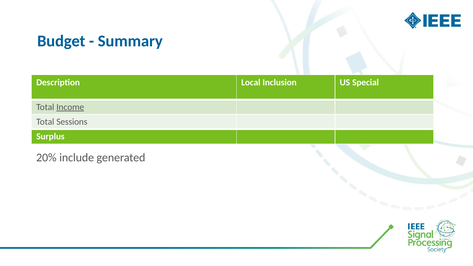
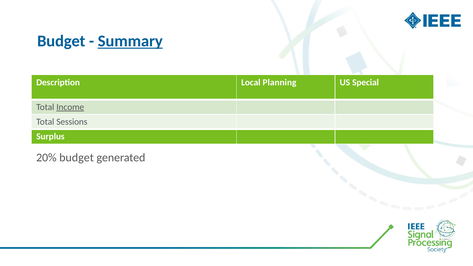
Summary underline: none -> present (130, 41)
Inclusion: Inclusion -> Planning (280, 82)
20% include: include -> budget (77, 158)
